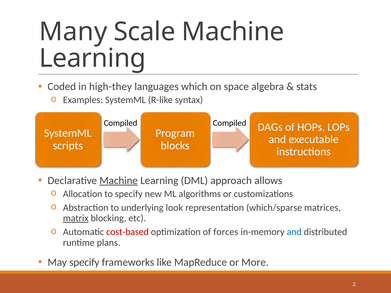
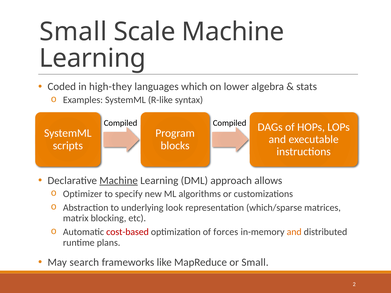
Many: Many -> Small (73, 32)
space: space -> lower (236, 87)
Allocation: Allocation -> Optimizer (83, 194)
matrix underline: present -> none (76, 218)
and colour: blue -> orange (294, 232)
May specify: specify -> search (84, 263)
or More: More -> Small (255, 263)
